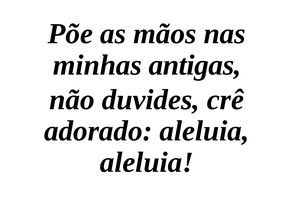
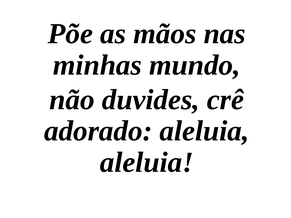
antigas: antigas -> mundo (195, 65)
